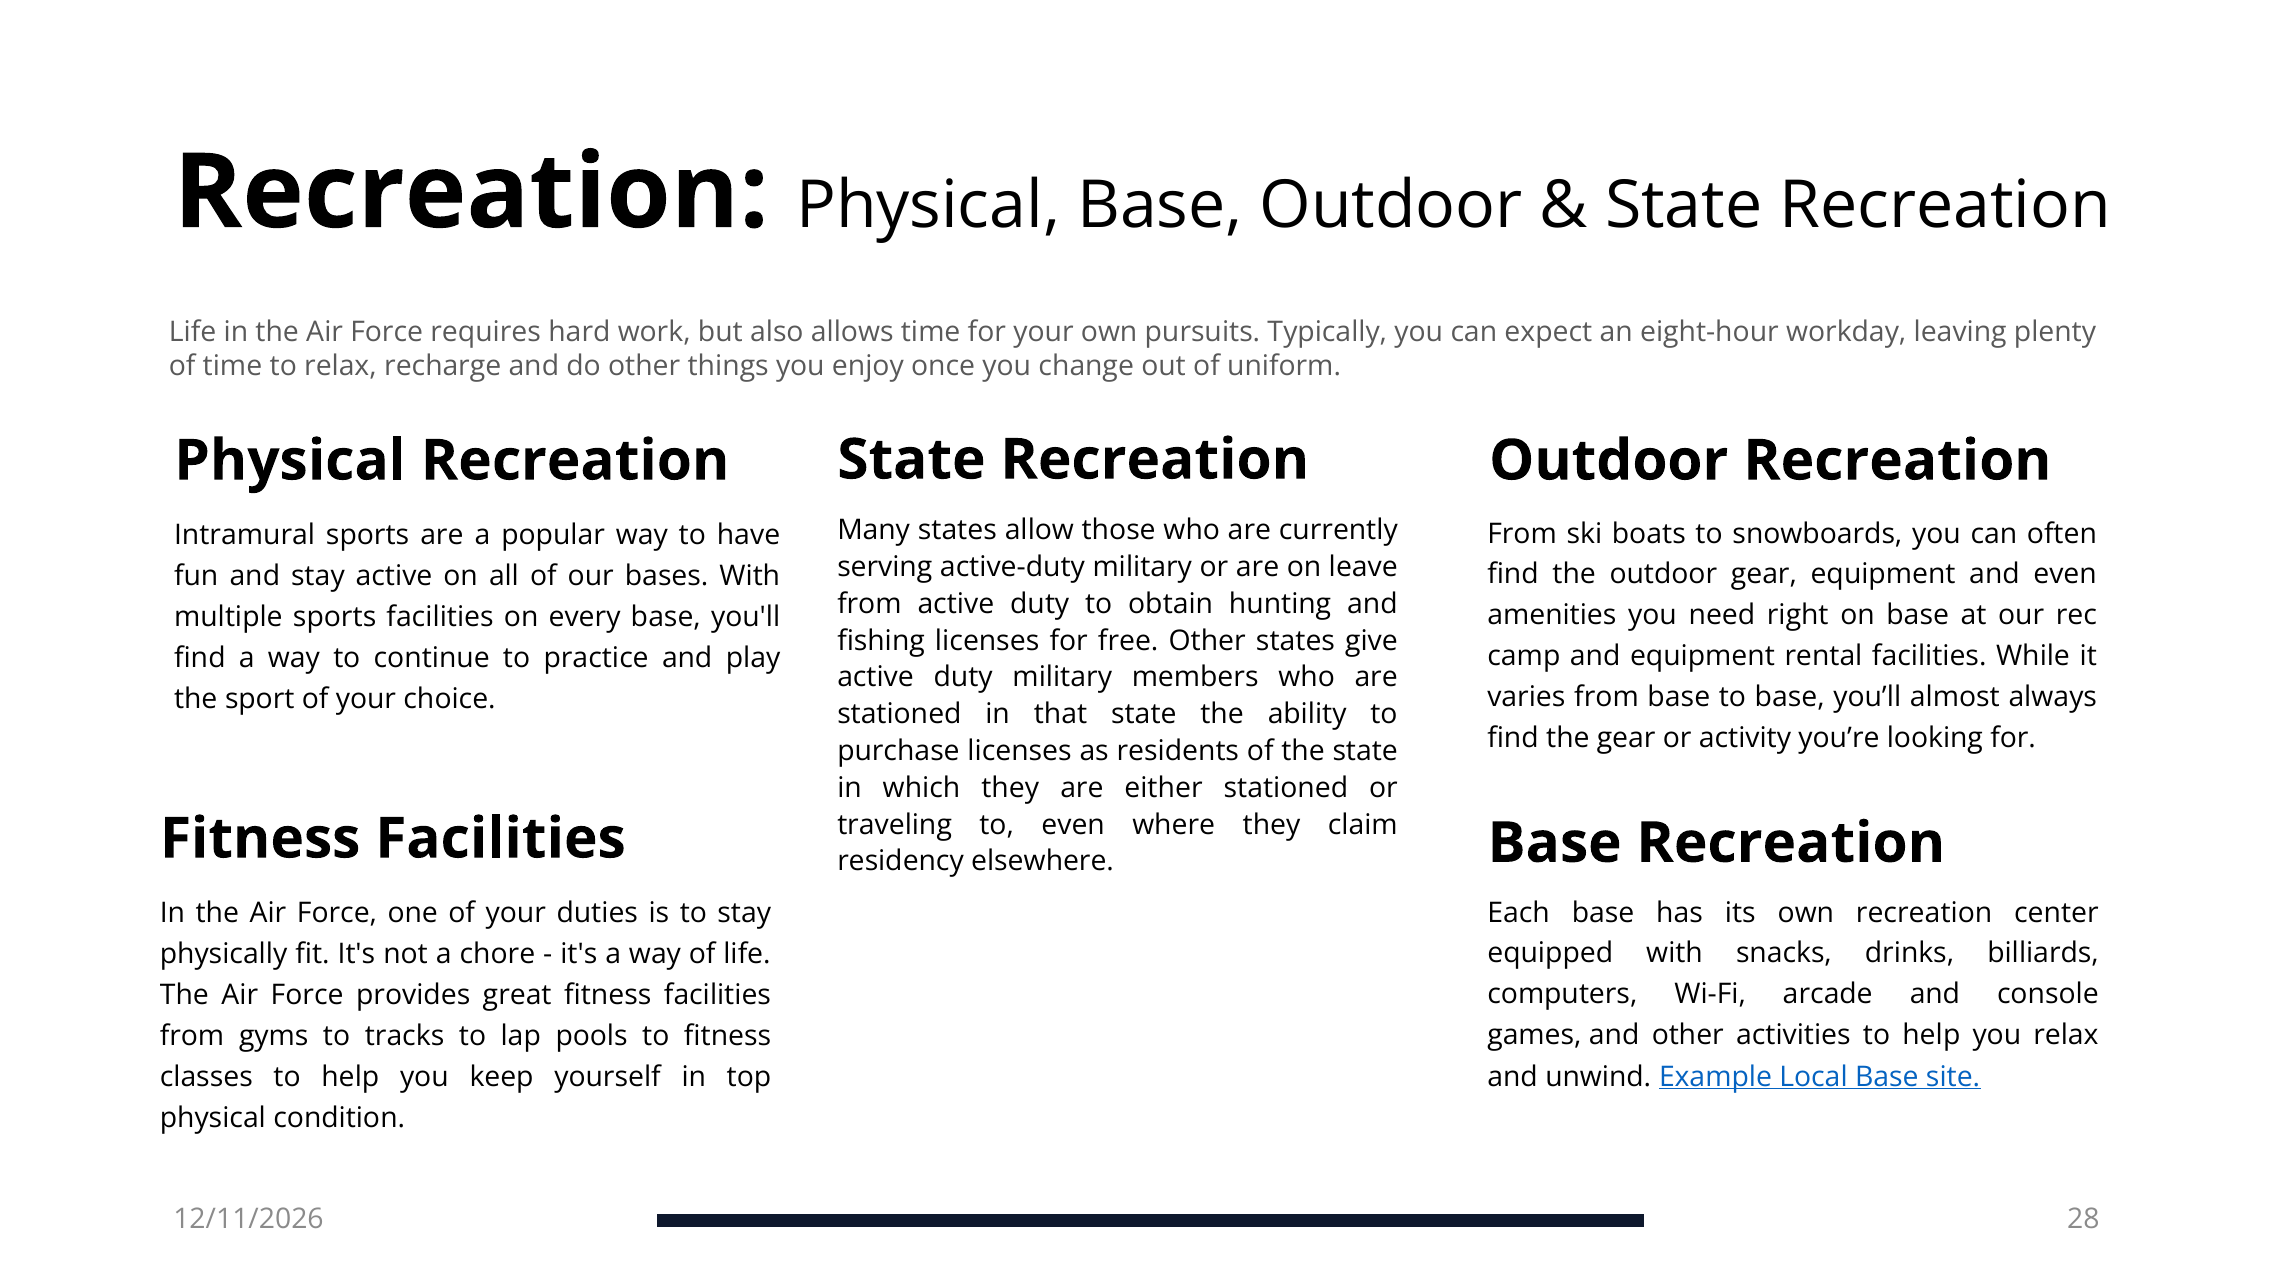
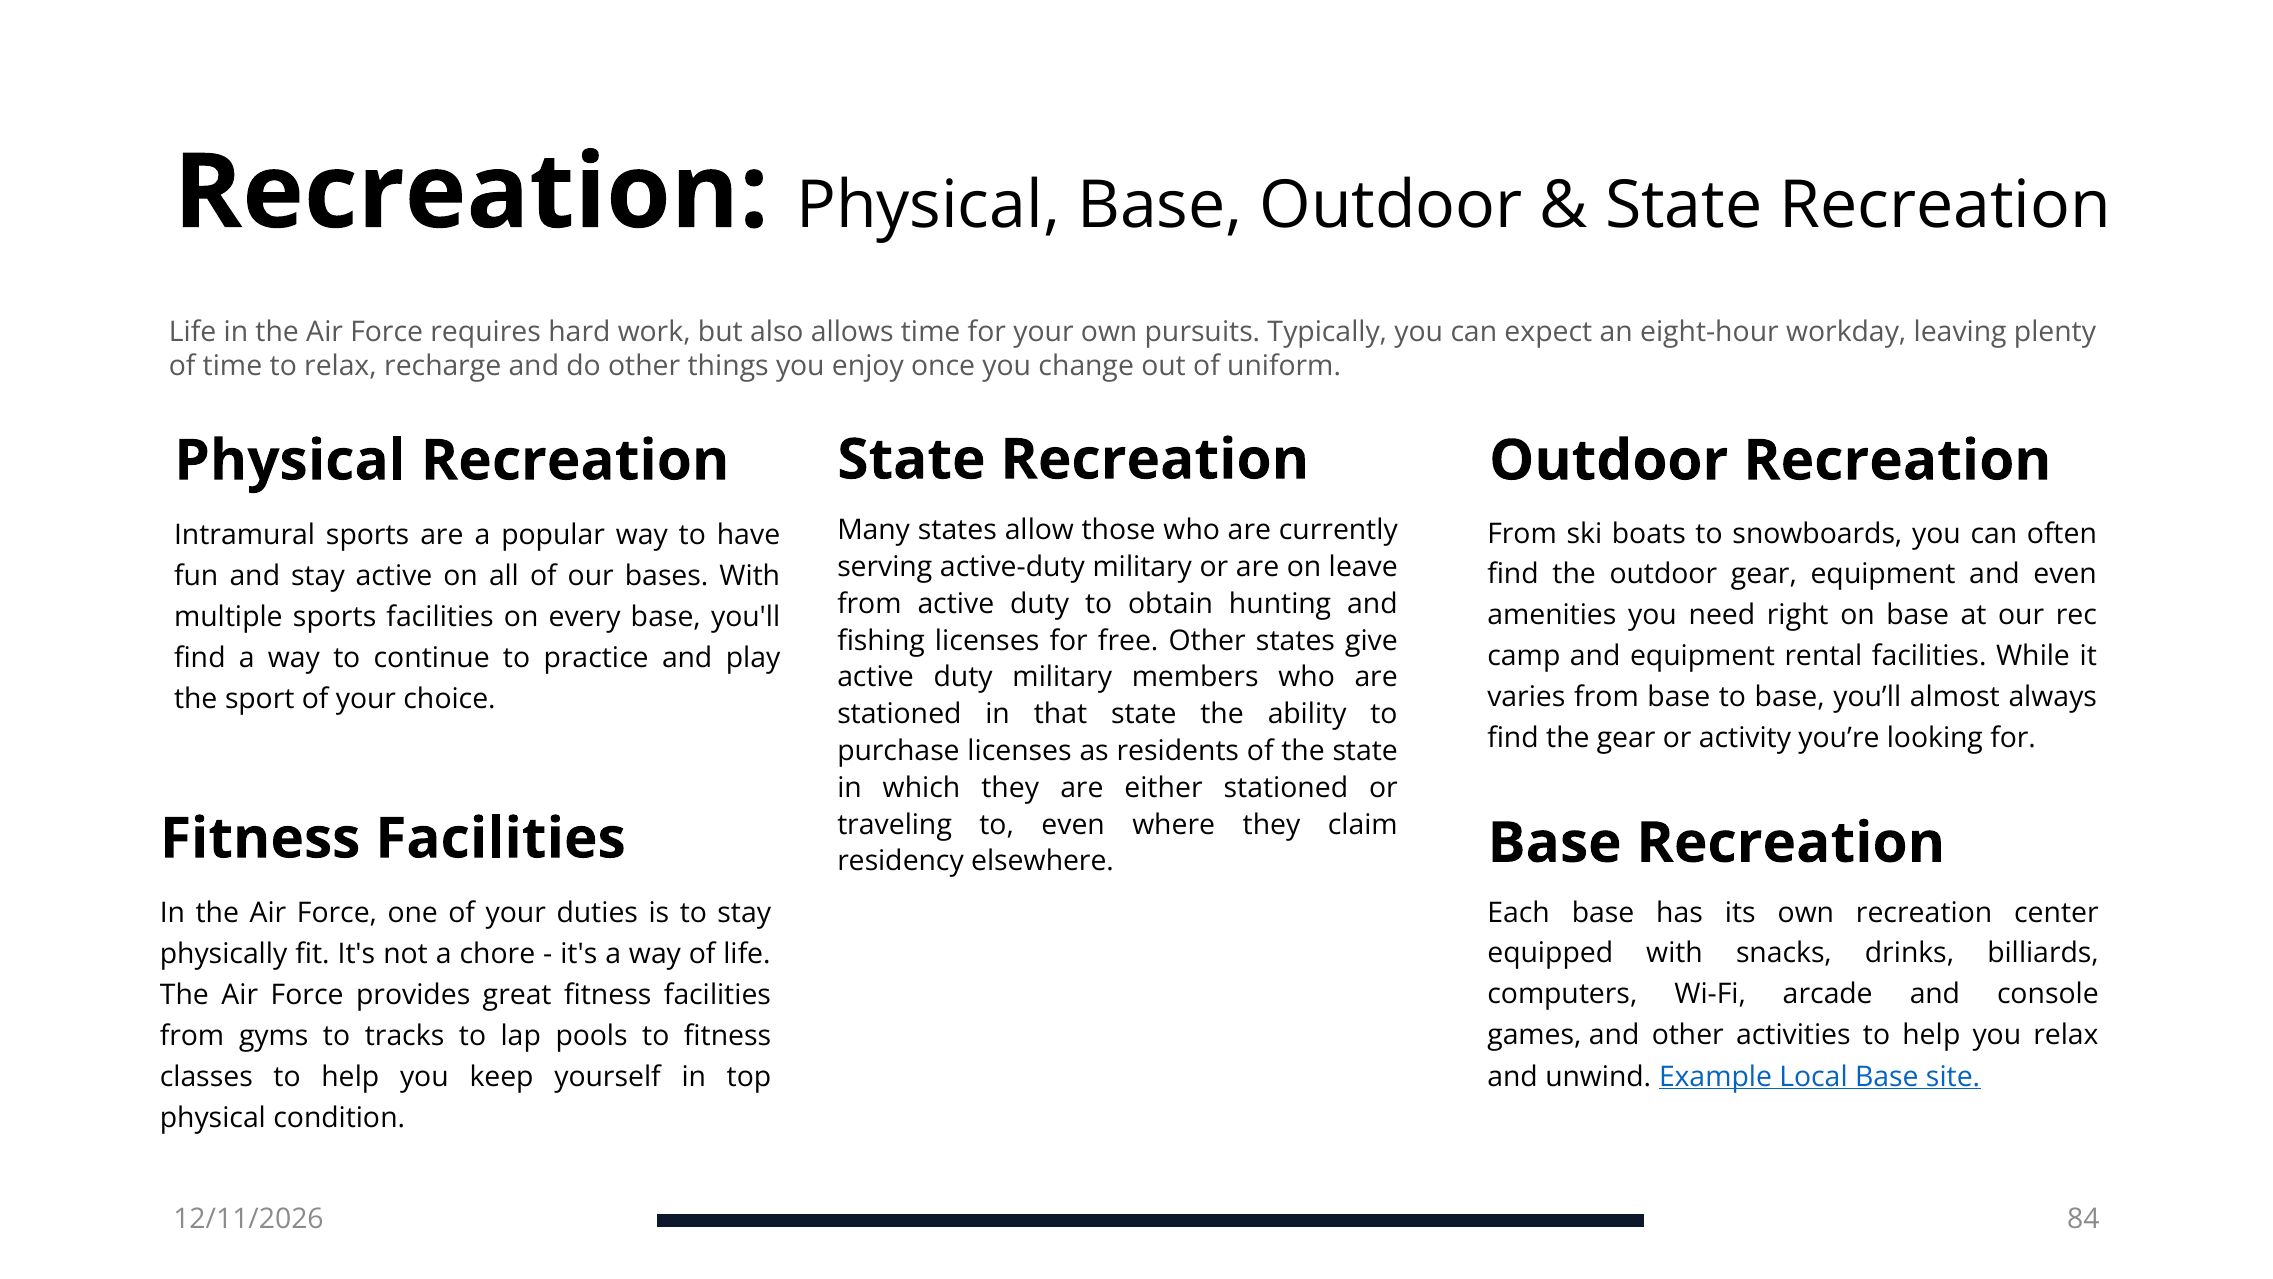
28: 28 -> 84 (2083, 1219)
